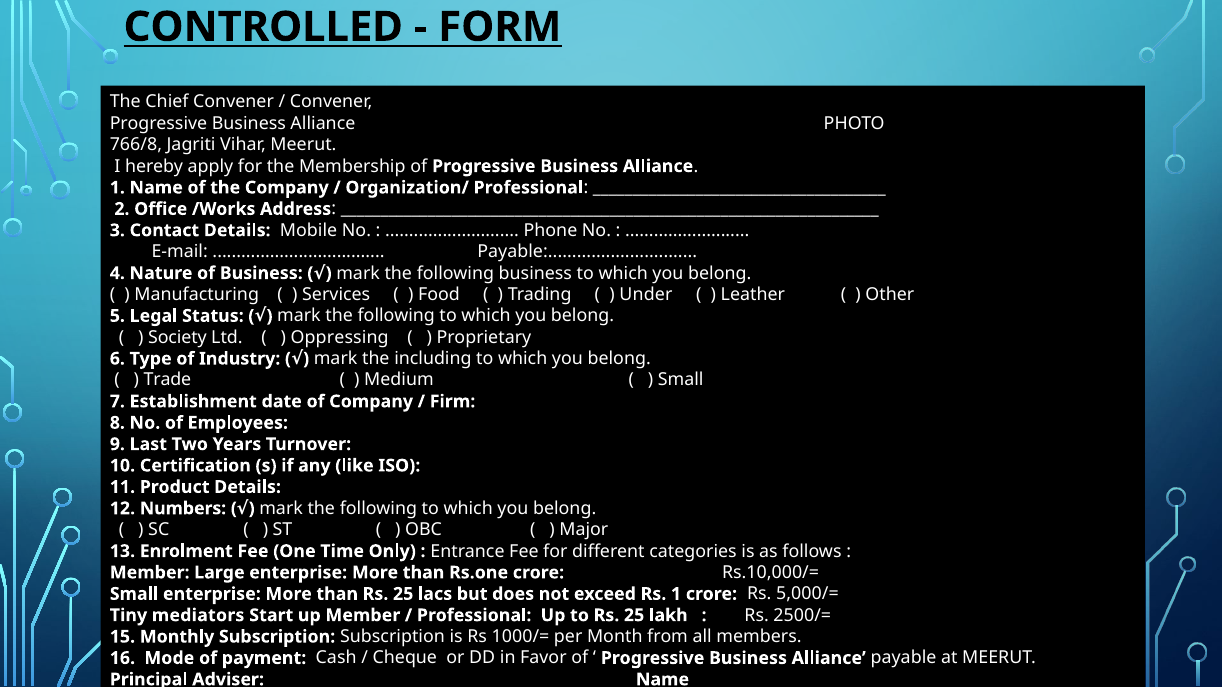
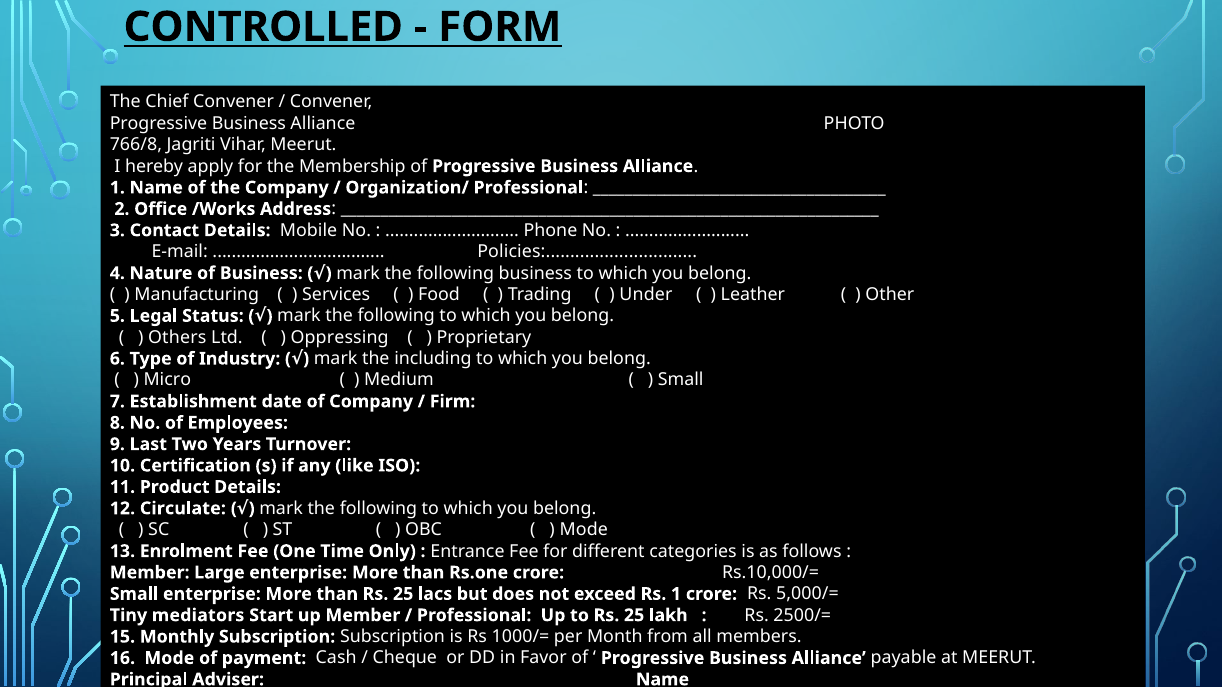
Payable: Payable -> Policies (587, 252)
Society: Society -> Others (177, 337)
Trade: Trade -> Micro (167, 380)
Numbers: Numbers -> Circulate (183, 509)
Major: Major -> Mode (584, 530)
